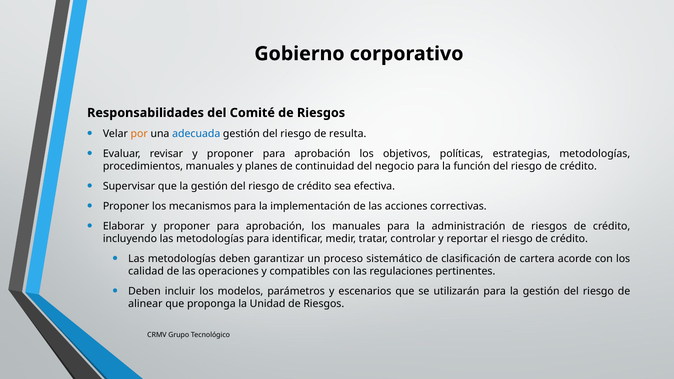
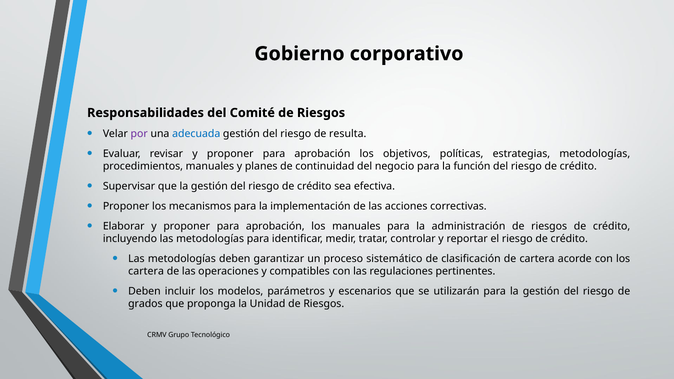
por colour: orange -> purple (139, 134)
calidad: calidad -> cartera (146, 272)
alinear: alinear -> grados (145, 304)
